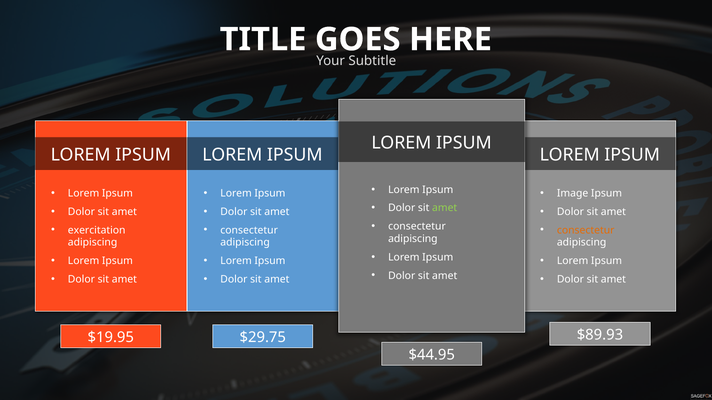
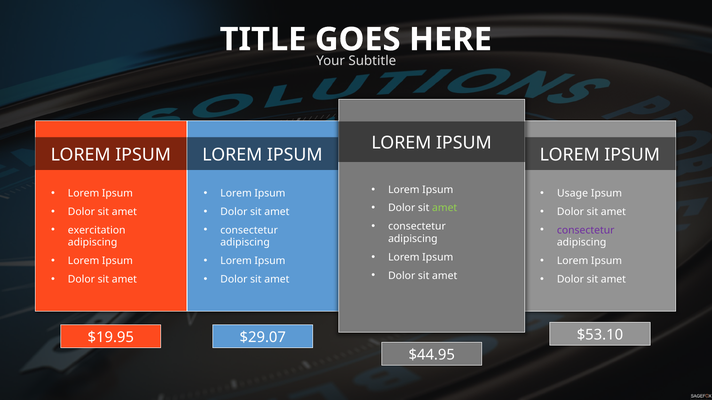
Image: Image -> Usage (573, 194)
consectetur colour: orange -> purple (586, 230)
$89.93: $89.93 -> $53.10 (600, 335)
$29.75: $29.75 -> $29.07 (263, 338)
